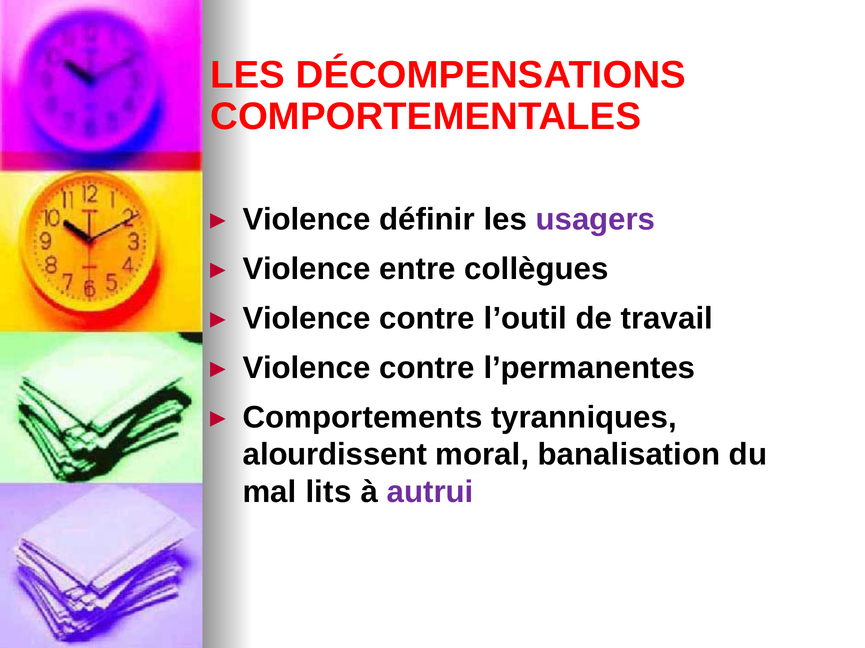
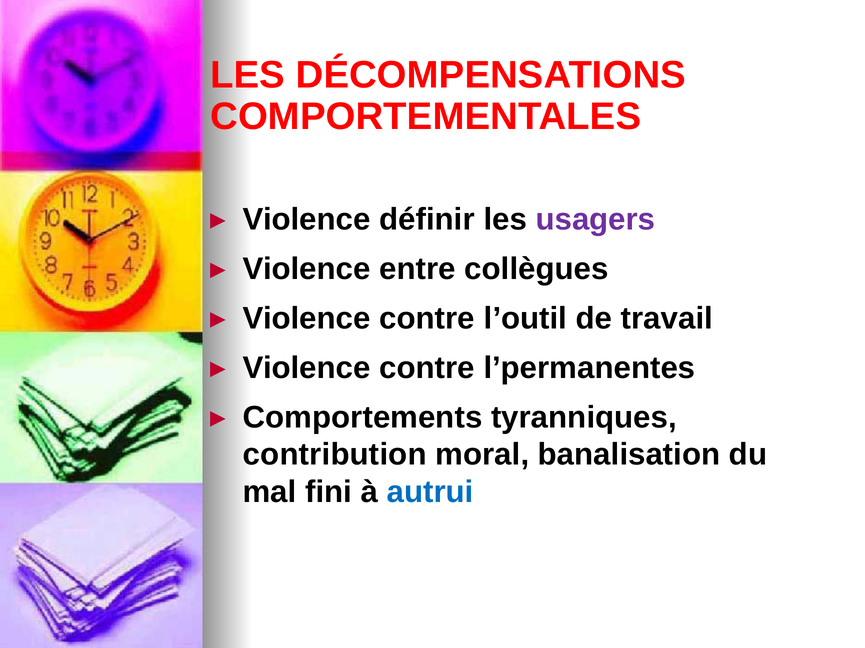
alourdissent: alourdissent -> contribution (335, 455)
lits: lits -> fini (329, 493)
autrui colour: purple -> blue (430, 493)
